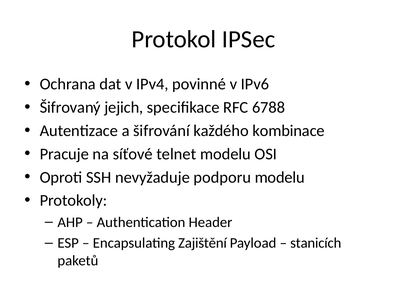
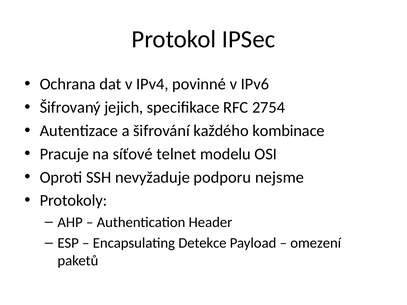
6788: 6788 -> 2754 (269, 108)
podporu modelu: modelu -> nejsme (280, 177)
Zajištění: Zajištění -> Detekce (202, 243)
stanicích: stanicích -> omezení (316, 243)
